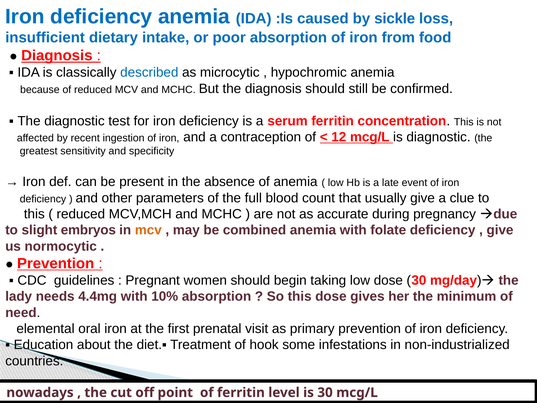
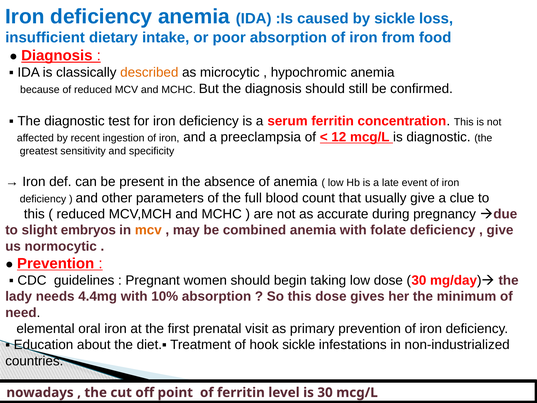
described colour: blue -> orange (149, 73)
contraception: contraception -> preeclampsia (261, 137)
hook some: some -> sickle (299, 345)
